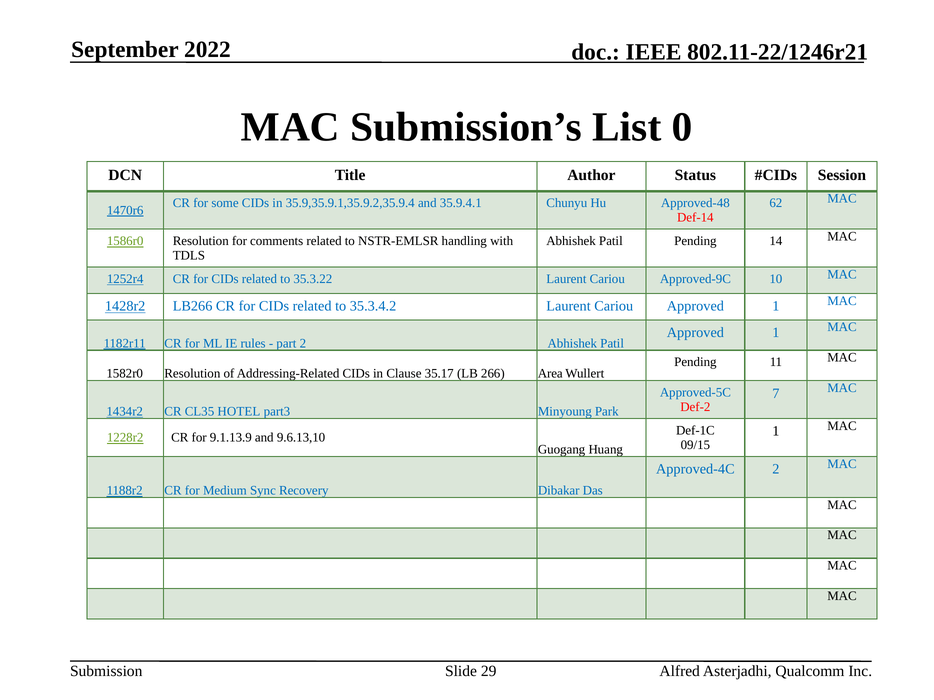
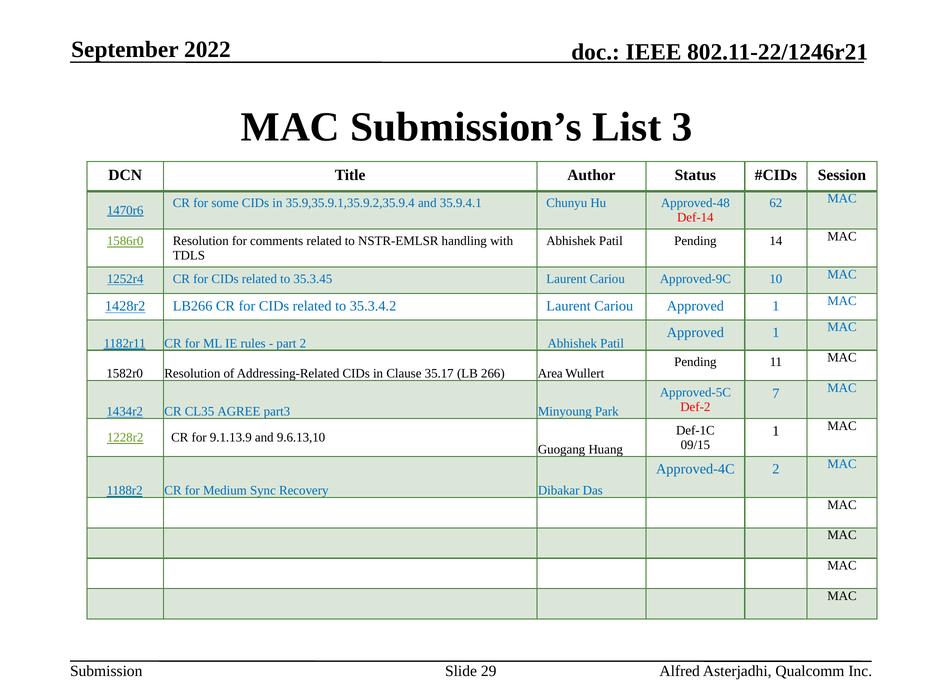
0: 0 -> 3 (682, 127)
35.3.22: 35.3.22 -> 35.3.45 (313, 279)
HOTEL: HOTEL -> AGREE (239, 412)
